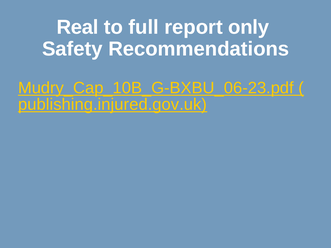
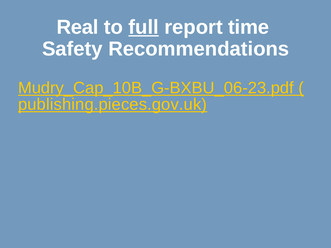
full underline: none -> present (144, 27)
only: only -> time (249, 27)
publishing.injured.gov.uk: publishing.injured.gov.uk -> publishing.pieces.gov.uk (112, 105)
